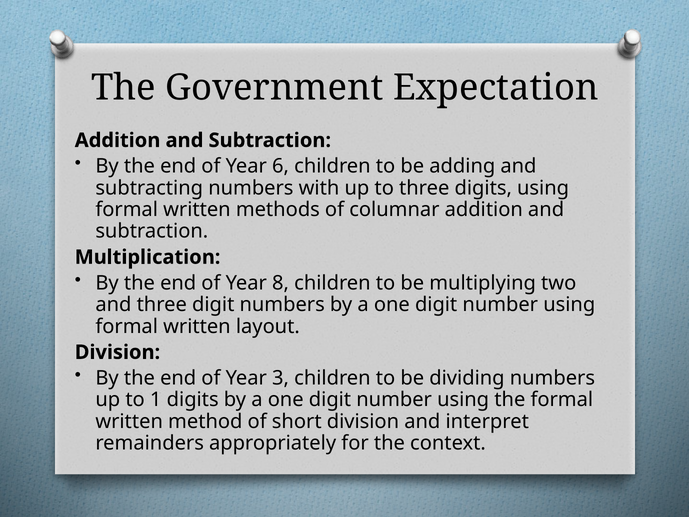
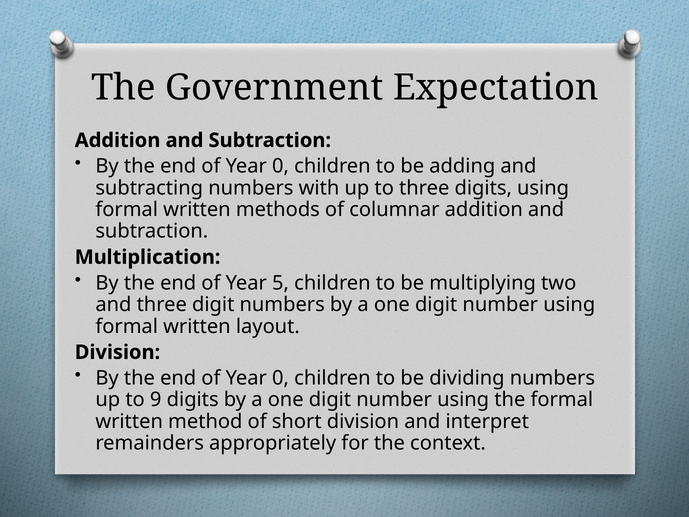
6: 6 -> 0 (281, 166)
8: 8 -> 5 (281, 283)
3: 3 -> 0 (281, 378)
1: 1 -> 9 (156, 400)
